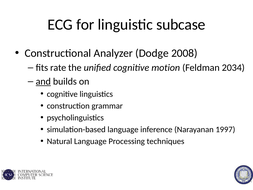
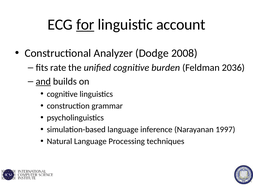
for underline: none -> present (85, 24)
subcase: subcase -> account (181, 24)
motion: motion -> burden (166, 68)
2034: 2034 -> 2036 (233, 68)
